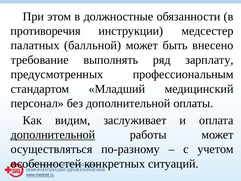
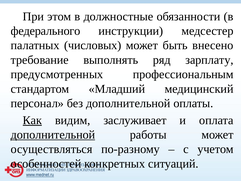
противоречия: противоречия -> федерального (46, 31)
балльной: балльной -> числовых (93, 45)
Как underline: none -> present (32, 120)
